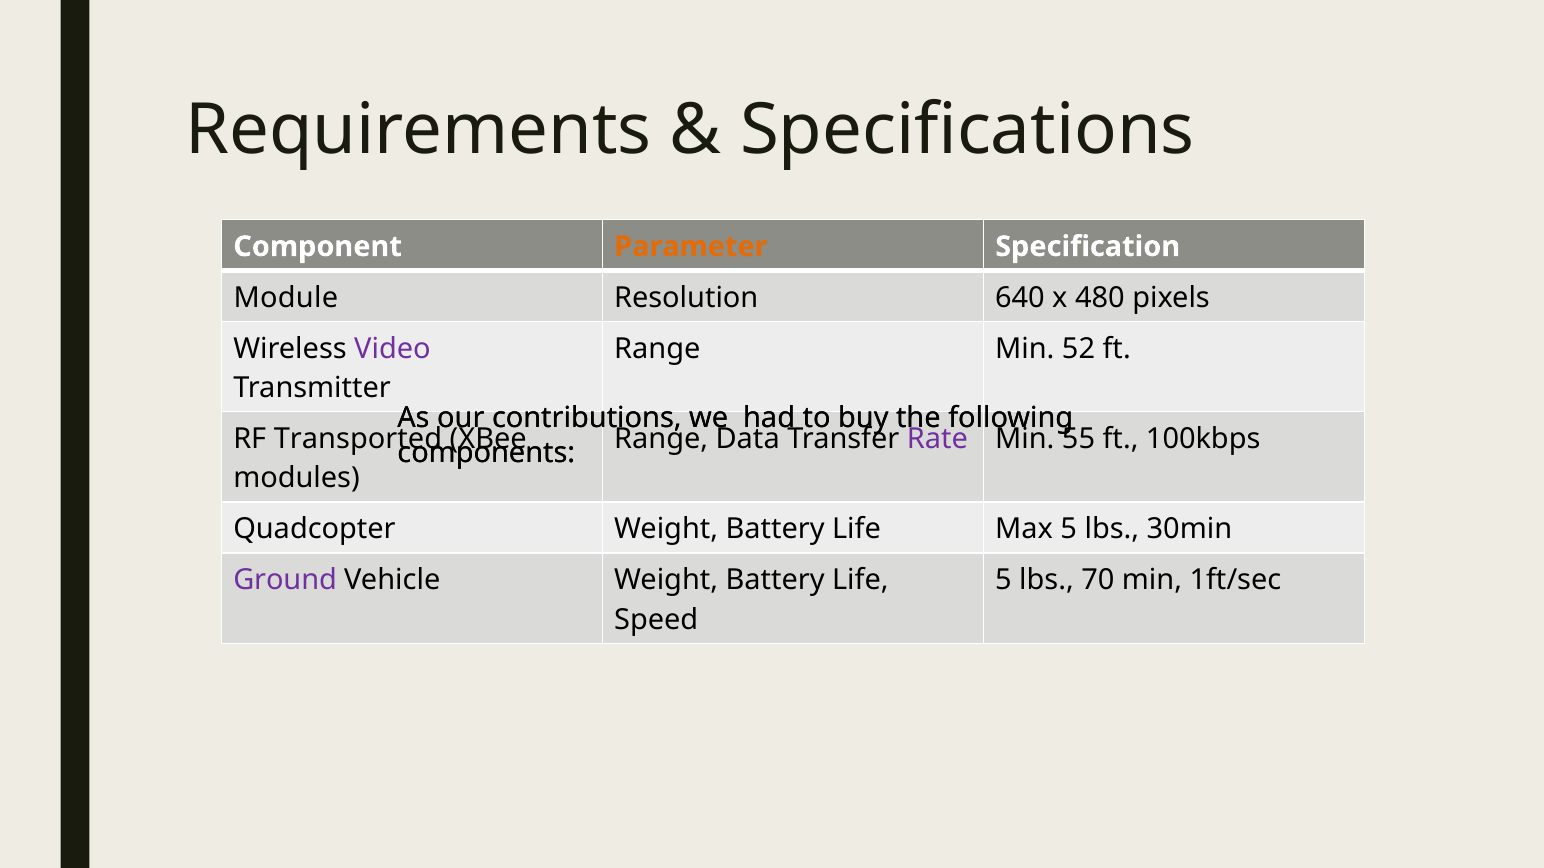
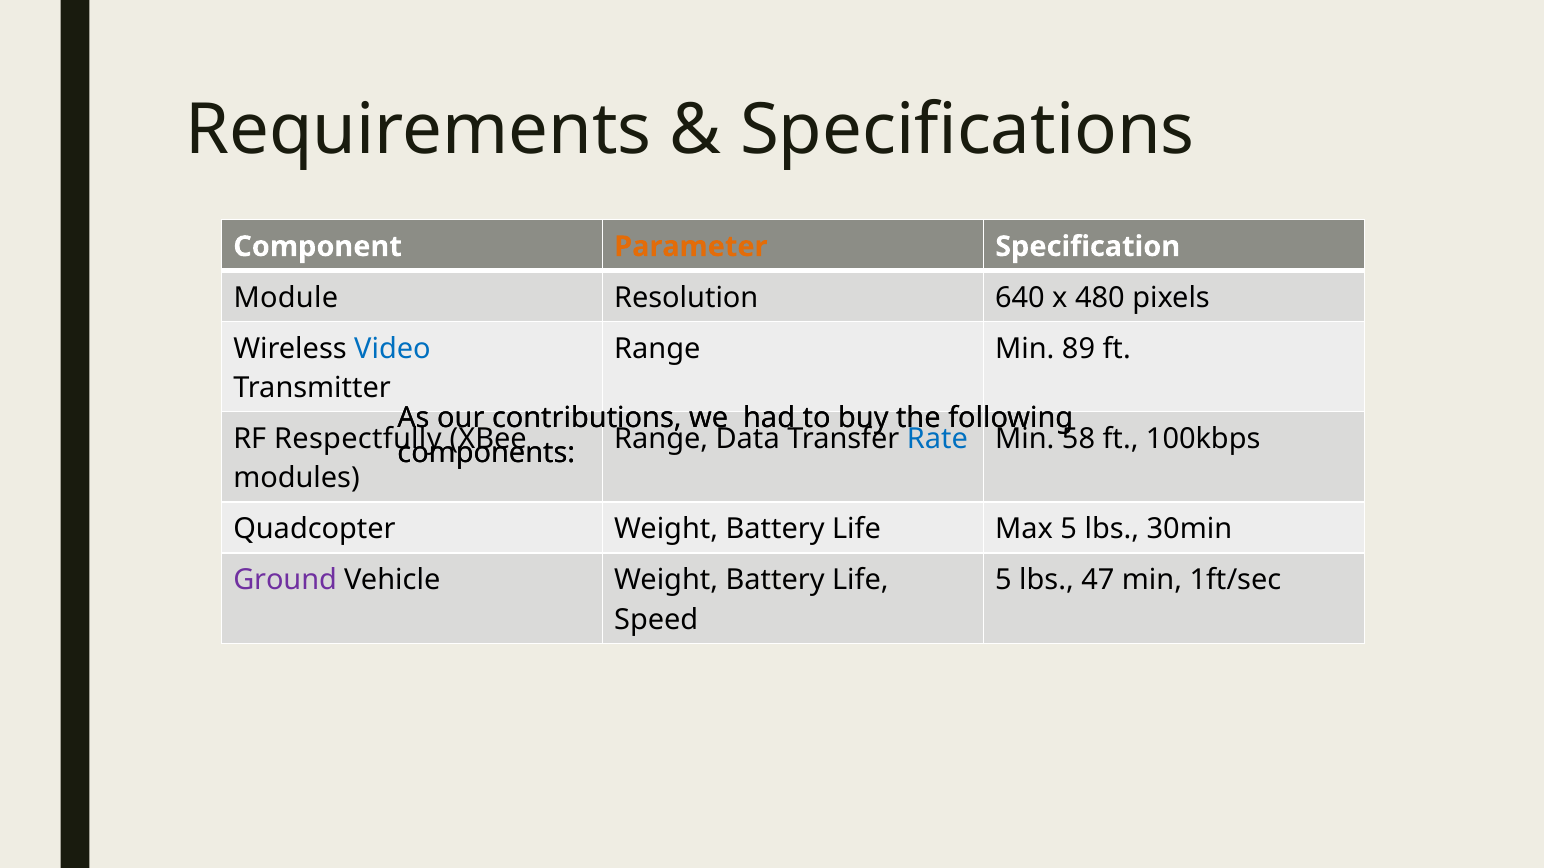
Video colour: purple -> blue (392, 349)
52: 52 -> 89 (1079, 349)
Transported: Transported -> Respectfully (358, 439)
Rate colour: purple -> blue (937, 439)
55: 55 -> 58 (1079, 439)
70: 70 -> 47 (1098, 581)
